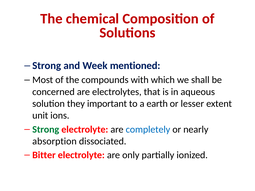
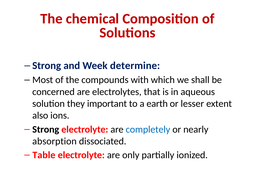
mentioned: mentioned -> determine (135, 66)
unit: unit -> also (40, 116)
Strong colour: green -> black (46, 130)
Bitter: Bitter -> Table (44, 155)
